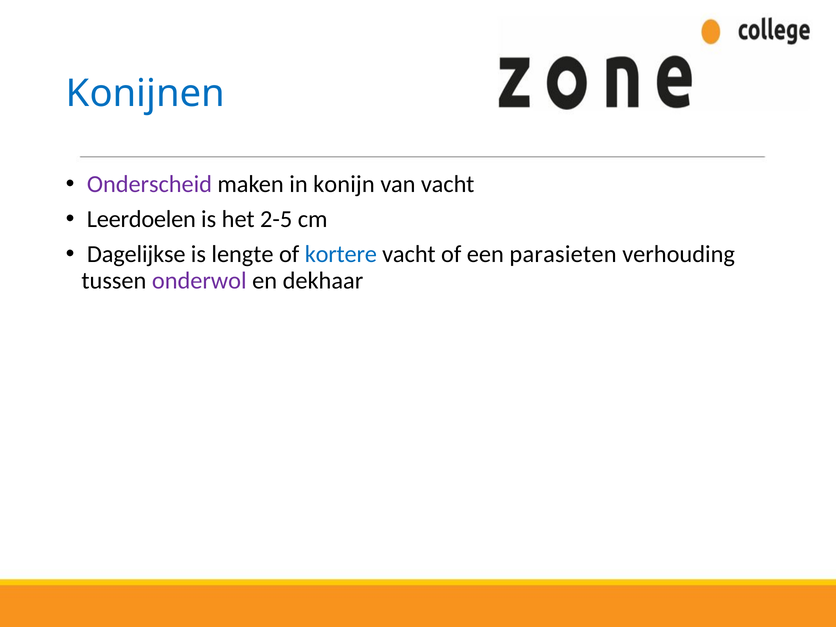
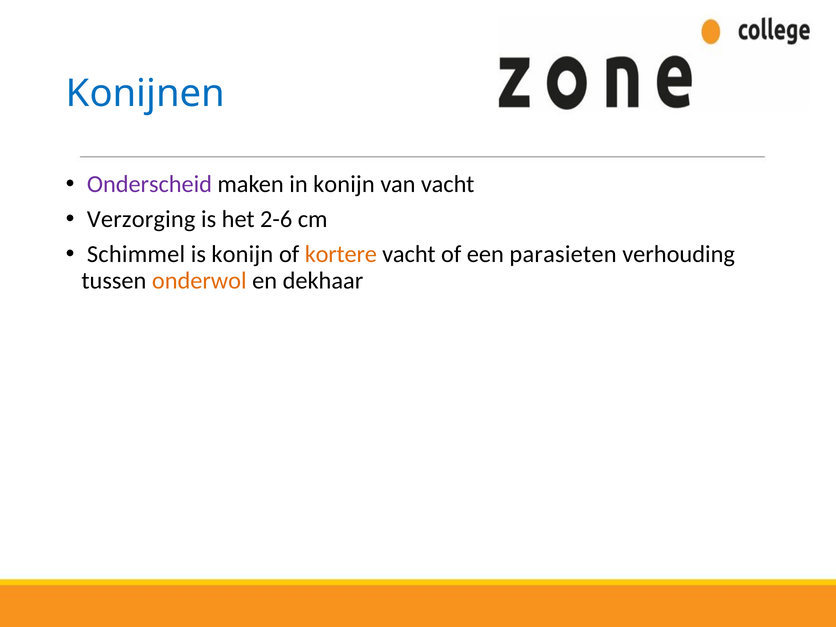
Leerdoelen: Leerdoelen -> Verzorging (141, 219)
2-5: 2-5 -> 2-6 (276, 219)
Dagelijkse: Dagelijkse -> Schimmel (136, 254)
is lengte: lengte -> konijn (242, 254)
kortere colour: blue -> orange (341, 254)
onderwol colour: purple -> orange (199, 281)
